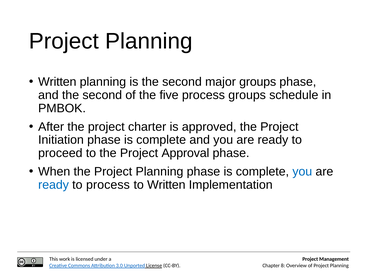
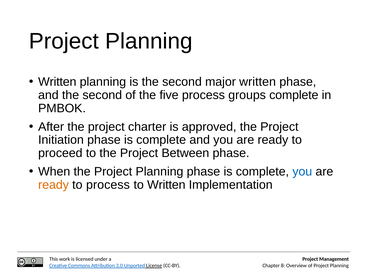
major groups: groups -> written (258, 82)
groups schedule: schedule -> complete (294, 95)
Approval: Approval -> Between (185, 153)
ready colour: blue -> orange (54, 185)
